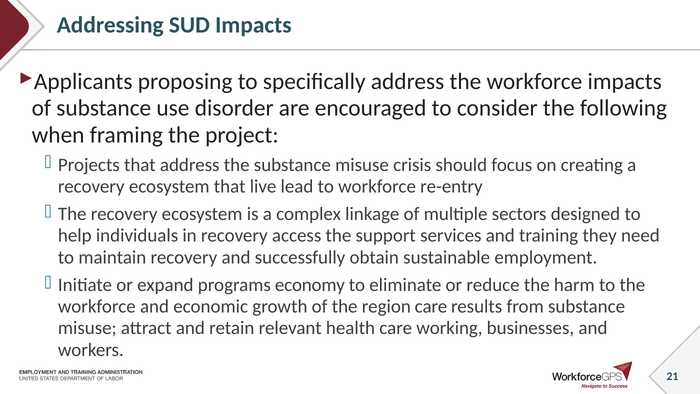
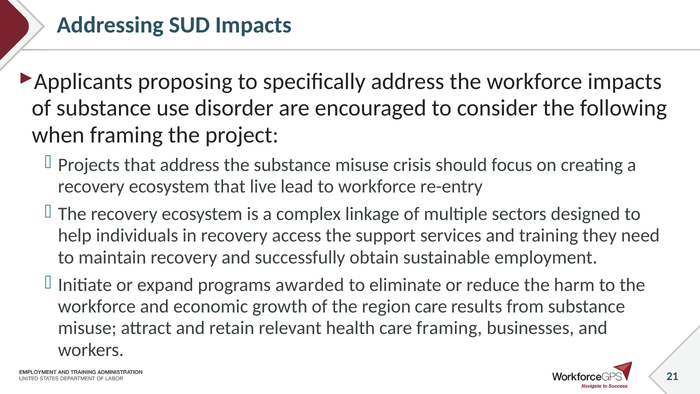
economy: economy -> awarded (310, 285)
care working: working -> framing (449, 328)
